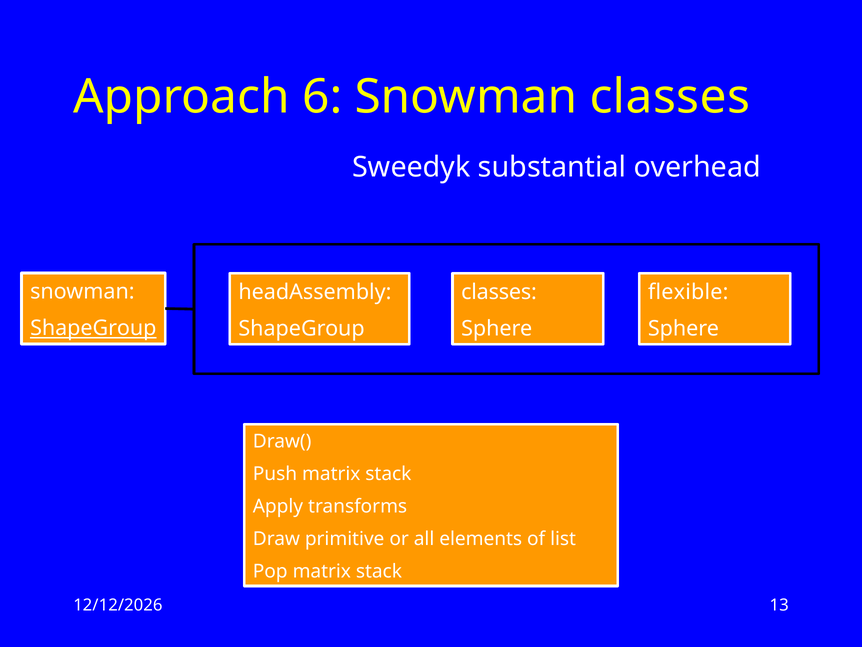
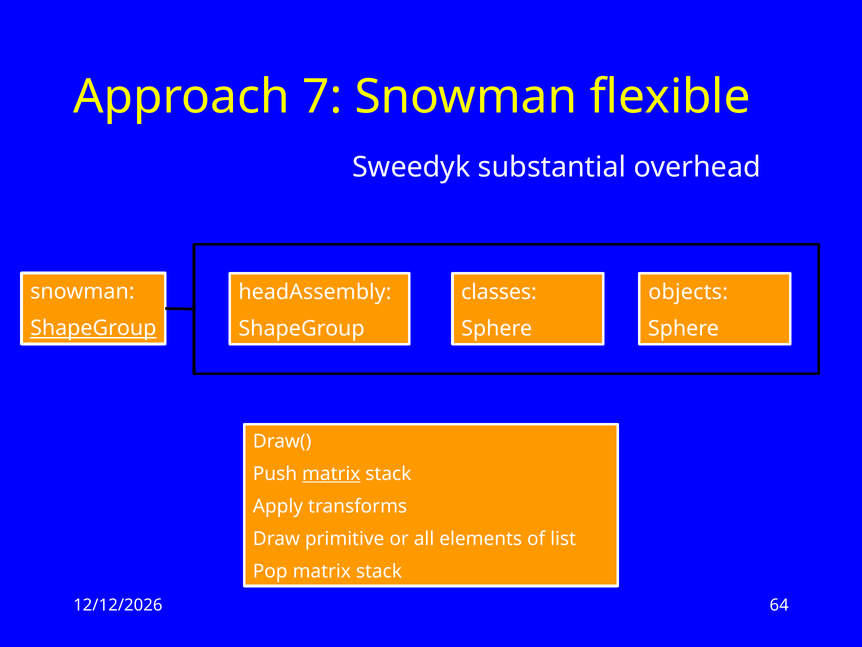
6: 6 -> 7 (322, 97)
Snowman classes: classes -> flexible (670, 97)
flexible: flexible -> objects (688, 292)
matrix underline: none -> present (331, 473)
13: 13 -> 64 (779, 605)
